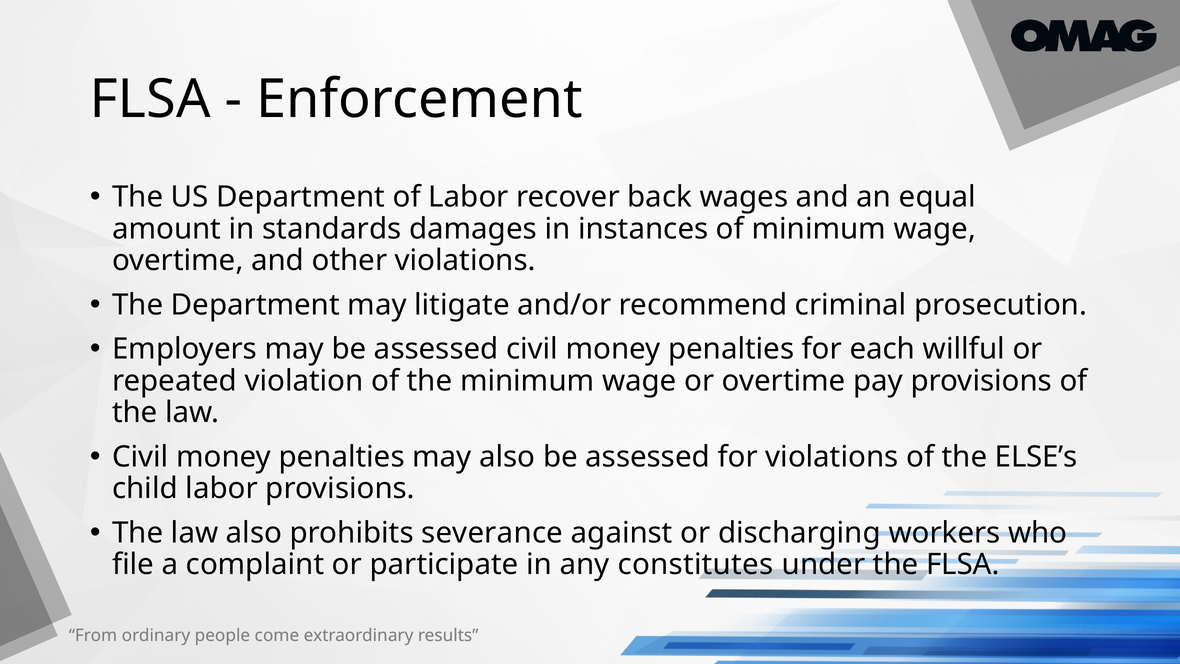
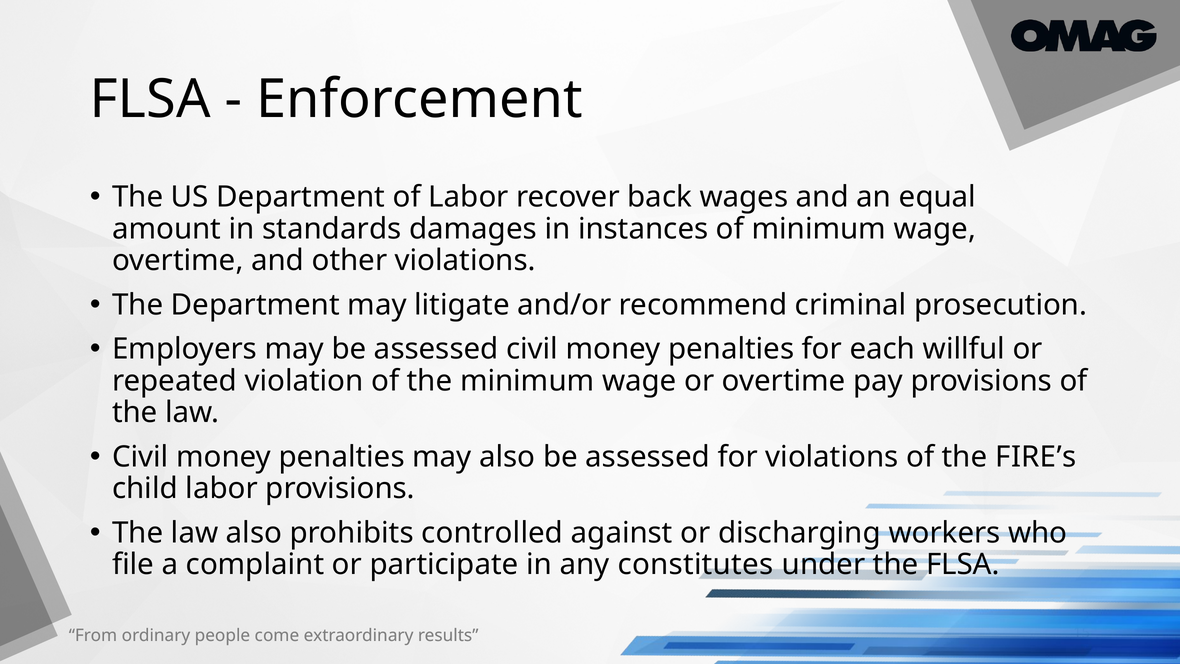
ELSE’s: ELSE’s -> FIRE’s (1036, 457)
severance: severance -> controlled (492, 533)
